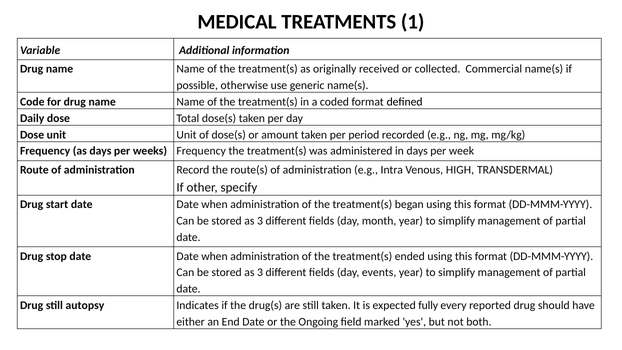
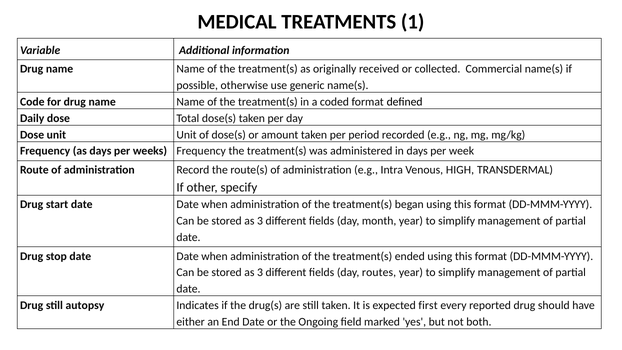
events: events -> routes (379, 272)
fully: fully -> first (428, 305)
